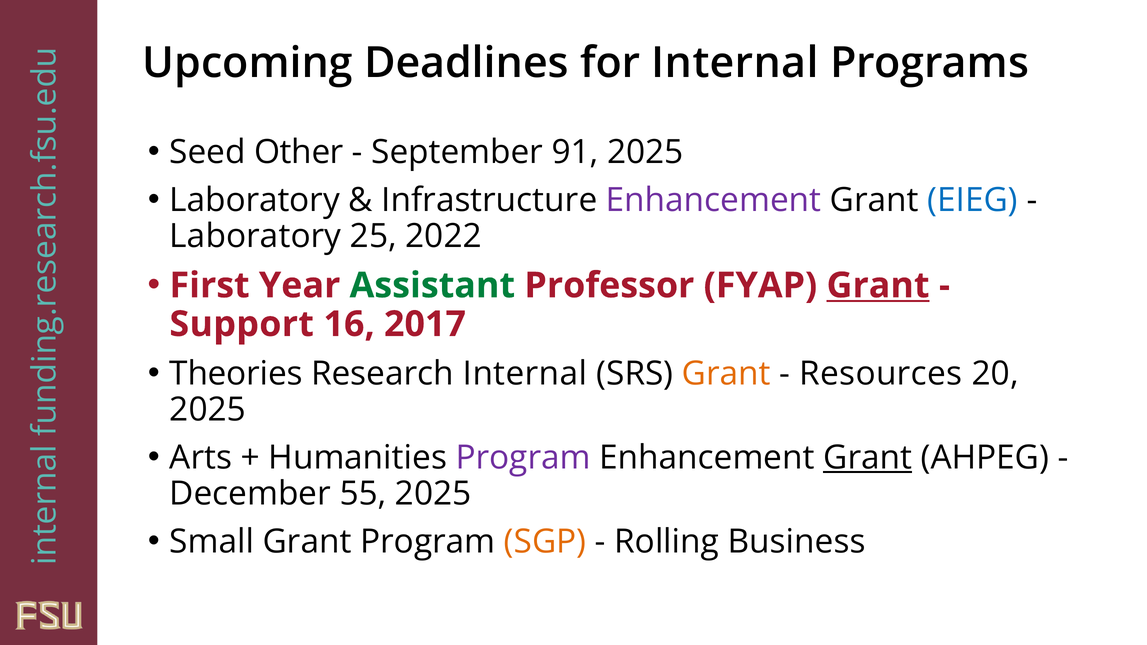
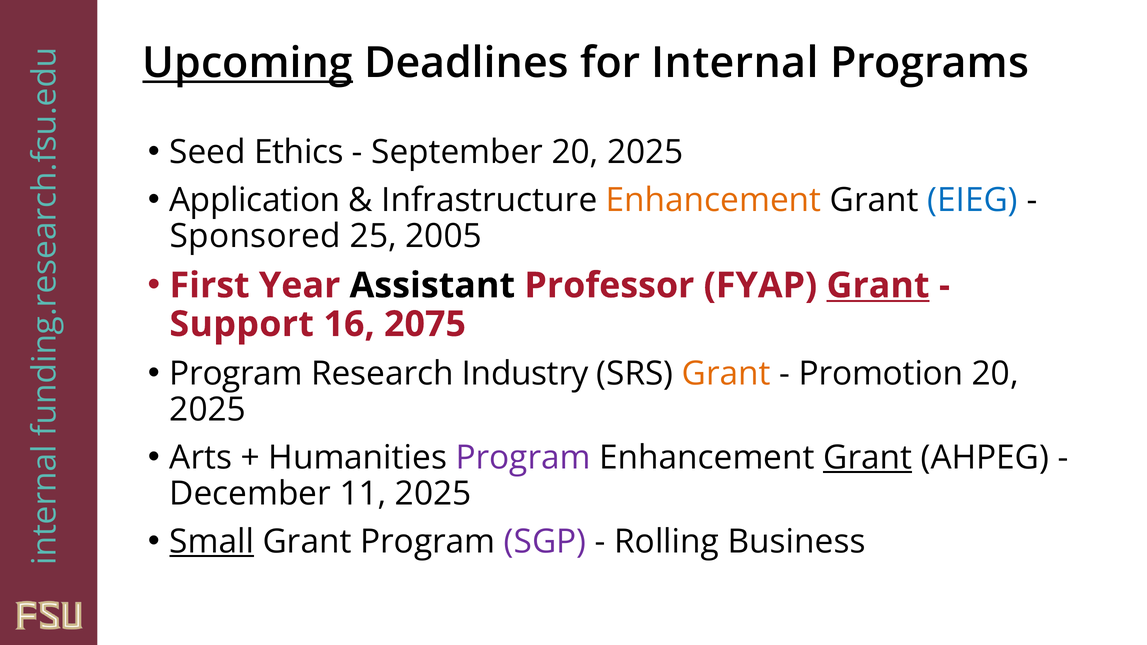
Upcoming underline: none -> present (248, 63)
Other: Other -> Ethics (299, 152)
September 91: 91 -> 20 (575, 152)
Laboratory: Laboratory -> Application (255, 200)
Enhancement colour: purple -> orange (714, 200)
Laboratory: Laboratory -> Sponsored (255, 236)
2022: 2022 -> 2005 (444, 236)
Assistant colour: green -> black (432, 286)
2017: 2017 -> 2075 (425, 324)
Theories: Theories -> Program (236, 374)
Research Internal: Internal -> Industry (525, 374)
Resources: Resources -> Promotion (881, 374)
55: 55 -> 11 (363, 494)
Small underline: none -> present (212, 542)
SGP colour: orange -> purple (545, 542)
